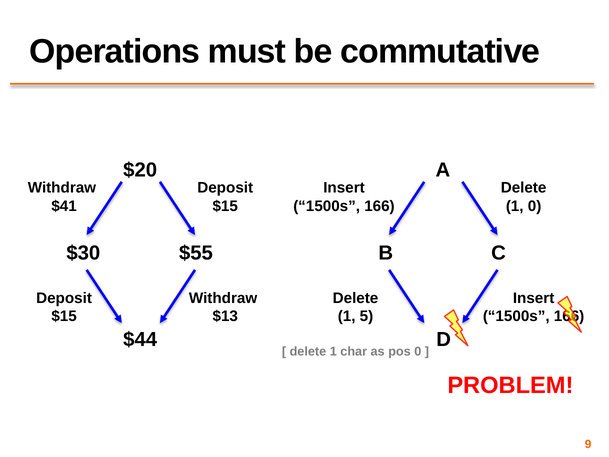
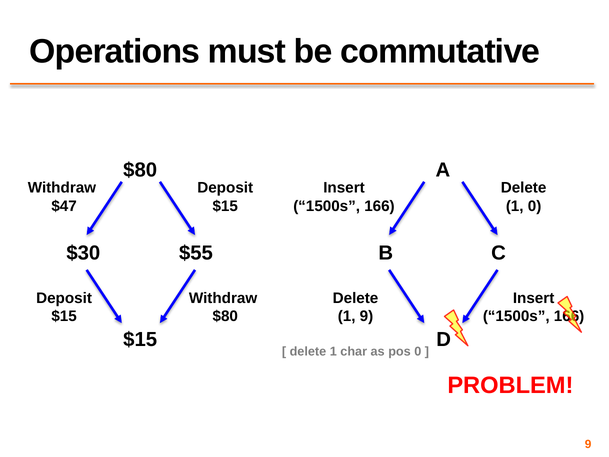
$20: $20 -> $80 (140, 170)
$41: $41 -> $47 (64, 206)
$13: $13 -> $80 (225, 316)
1 5: 5 -> 9 (366, 316)
$44: $44 -> $15 (140, 339)
